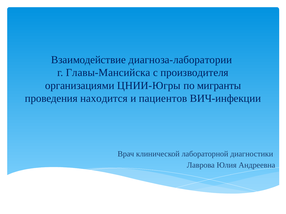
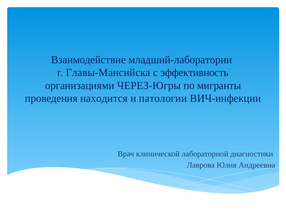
диагноза-лаборатории: диагноза-лаборатории -> младший-лаборатории (180, 60)
производителя: производителя -> эффективность (195, 73)
ЦНИИ-Югры: ЦНИИ-Югры -> ЧЕРЕЗ-Югры (149, 86)
пациентов: пациентов -> патологии (163, 99)
